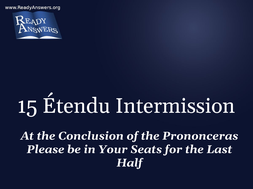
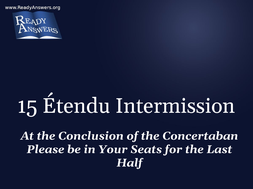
Prononceras: Prononceras -> Concertaban (200, 136)
